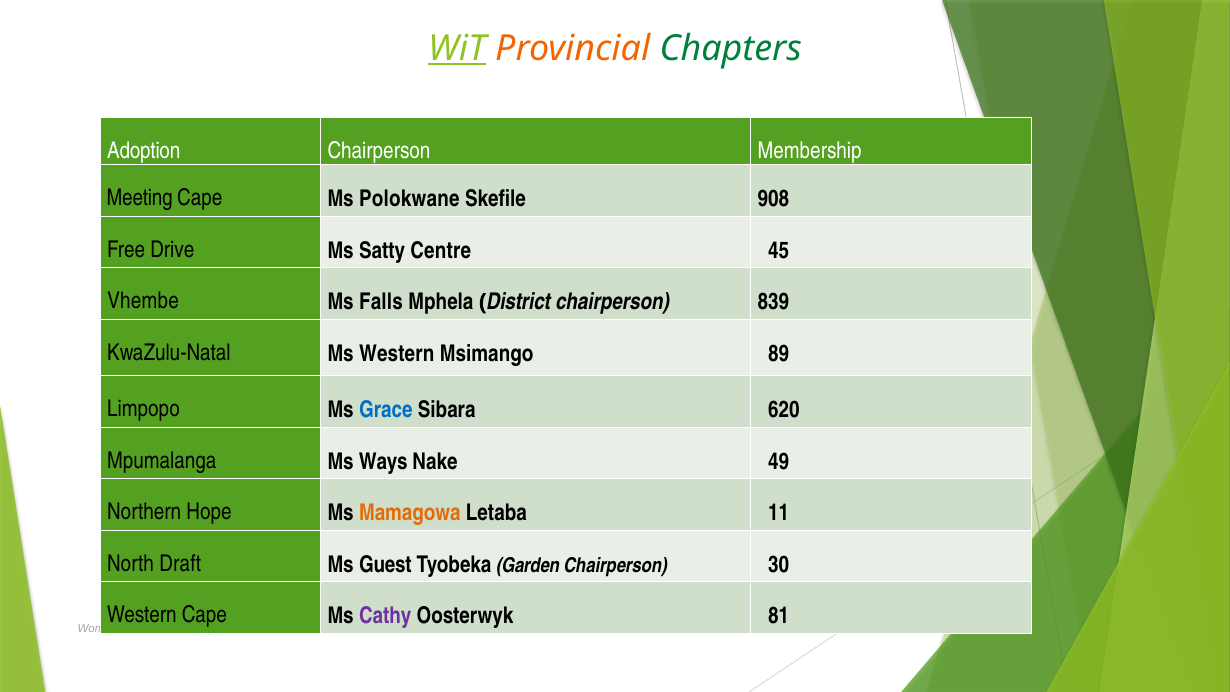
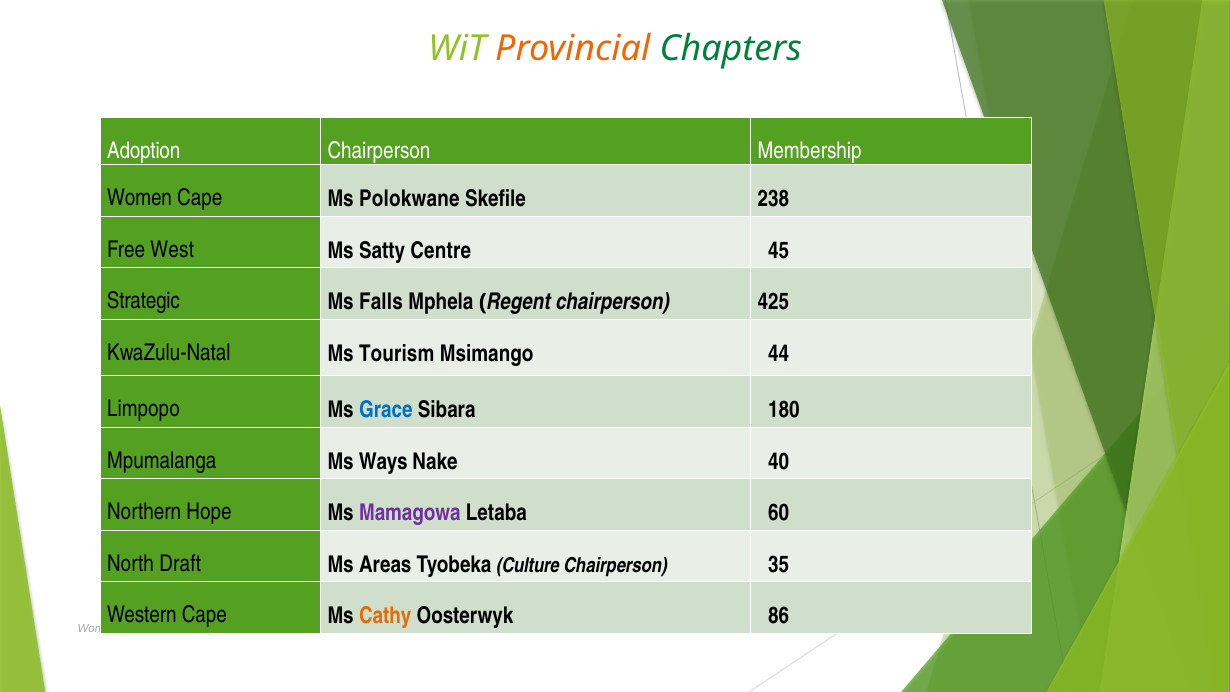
WiT underline: present -> none (457, 49)
Meeting: Meeting -> Women (140, 198)
908: 908 -> 238 (773, 199)
Drive: Drive -> West (172, 249)
Vhembe: Vhembe -> Strategic (143, 301)
District: District -> Regent (519, 302)
839: 839 -> 425 (773, 302)
Ms Western: Western -> Tourism (397, 354)
89: 89 -> 44 (779, 354)
620: 620 -> 180 (784, 410)
49: 49 -> 40 (779, 461)
Mamagowa colour: orange -> purple (410, 513)
11: 11 -> 60 (779, 513)
Guest: Guest -> Areas (385, 564)
Garden: Garden -> Culture (528, 565)
30: 30 -> 35 (779, 564)
Cathy colour: purple -> orange (385, 616)
81: 81 -> 86 (779, 616)
